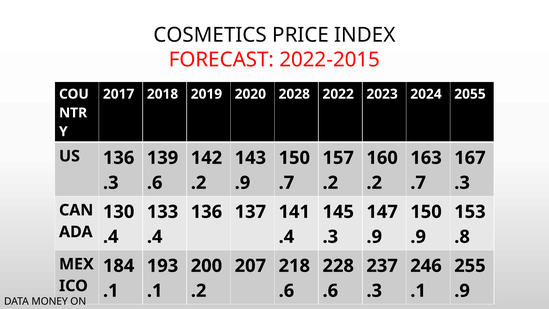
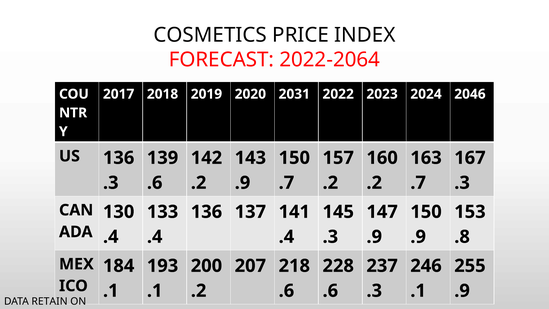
2022-2015: 2022-2015 -> 2022-2064 (330, 60)
2028: 2028 -> 2031 (294, 94)
2055: 2055 -> 2046 (470, 94)
MONEY: MONEY -> RETAIN (50, 301)
